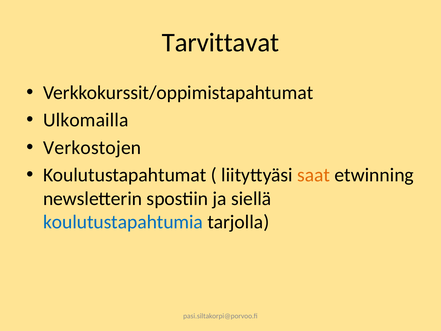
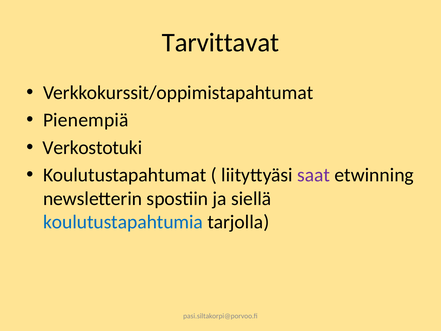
Ulkomailla: Ulkomailla -> Pienempiä (86, 120)
Verkostojen: Verkostojen -> Verkostotuki (92, 147)
saat colour: orange -> purple (314, 175)
